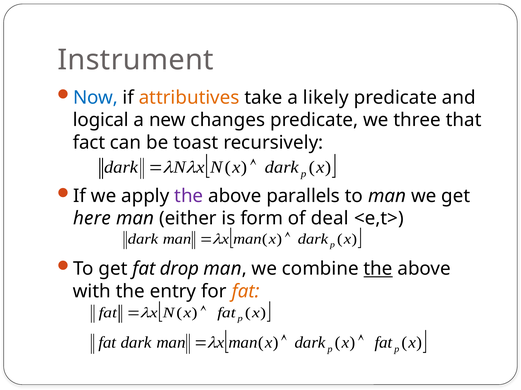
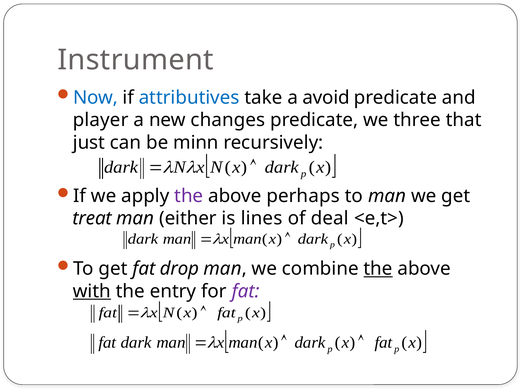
attributives colour: orange -> blue (189, 98)
likely: likely -> avoid (326, 98)
logical: logical -> player (101, 120)
fact: fact -> just (89, 143)
toast: toast -> minn (196, 143)
parallels: parallels -> perhaps (303, 196)
here: here -> treat (92, 219)
form: form -> lines (262, 219)
with underline: none -> present (92, 292)
fat colour: orange -> purple (246, 292)
